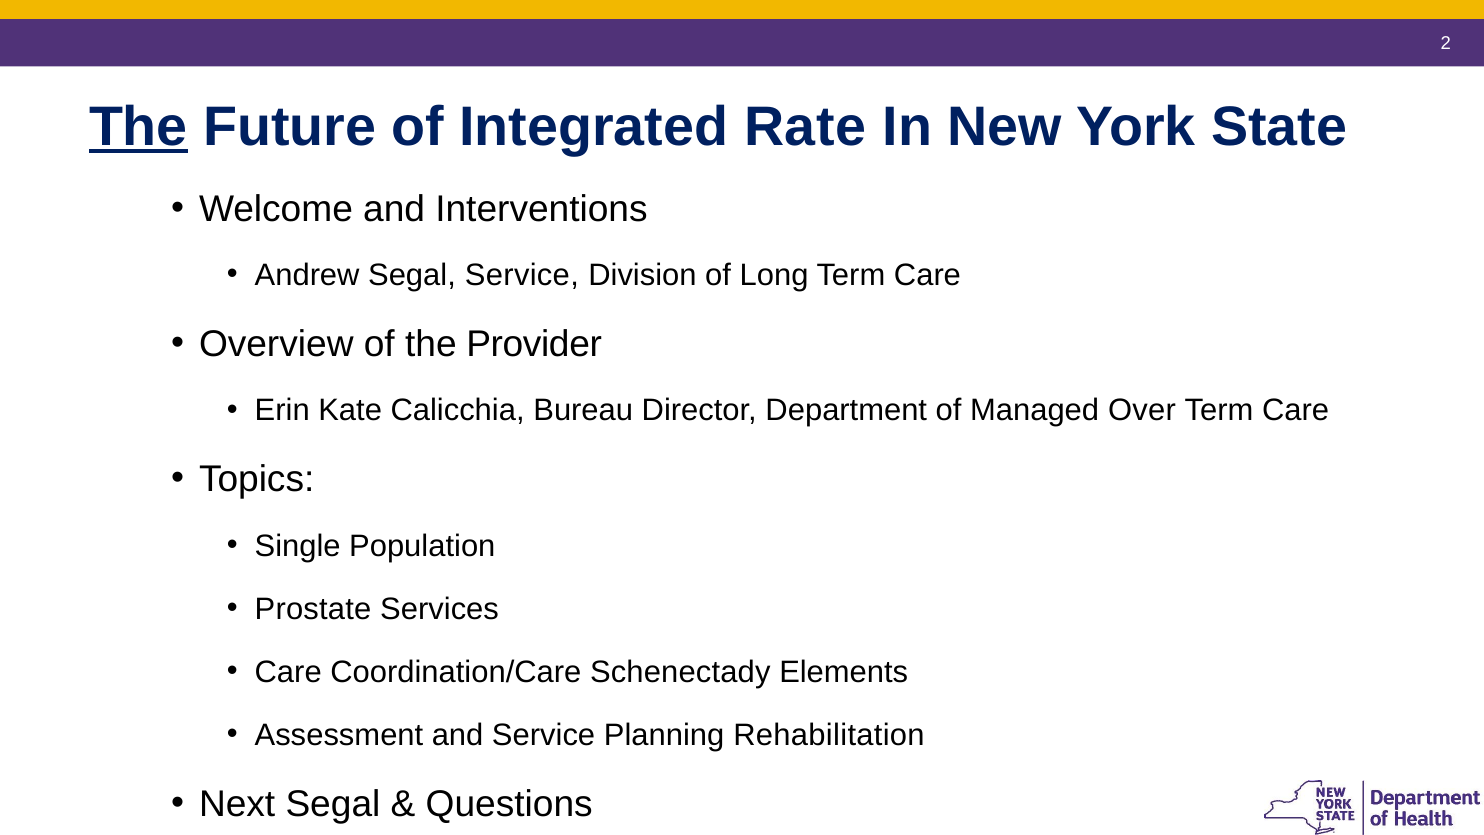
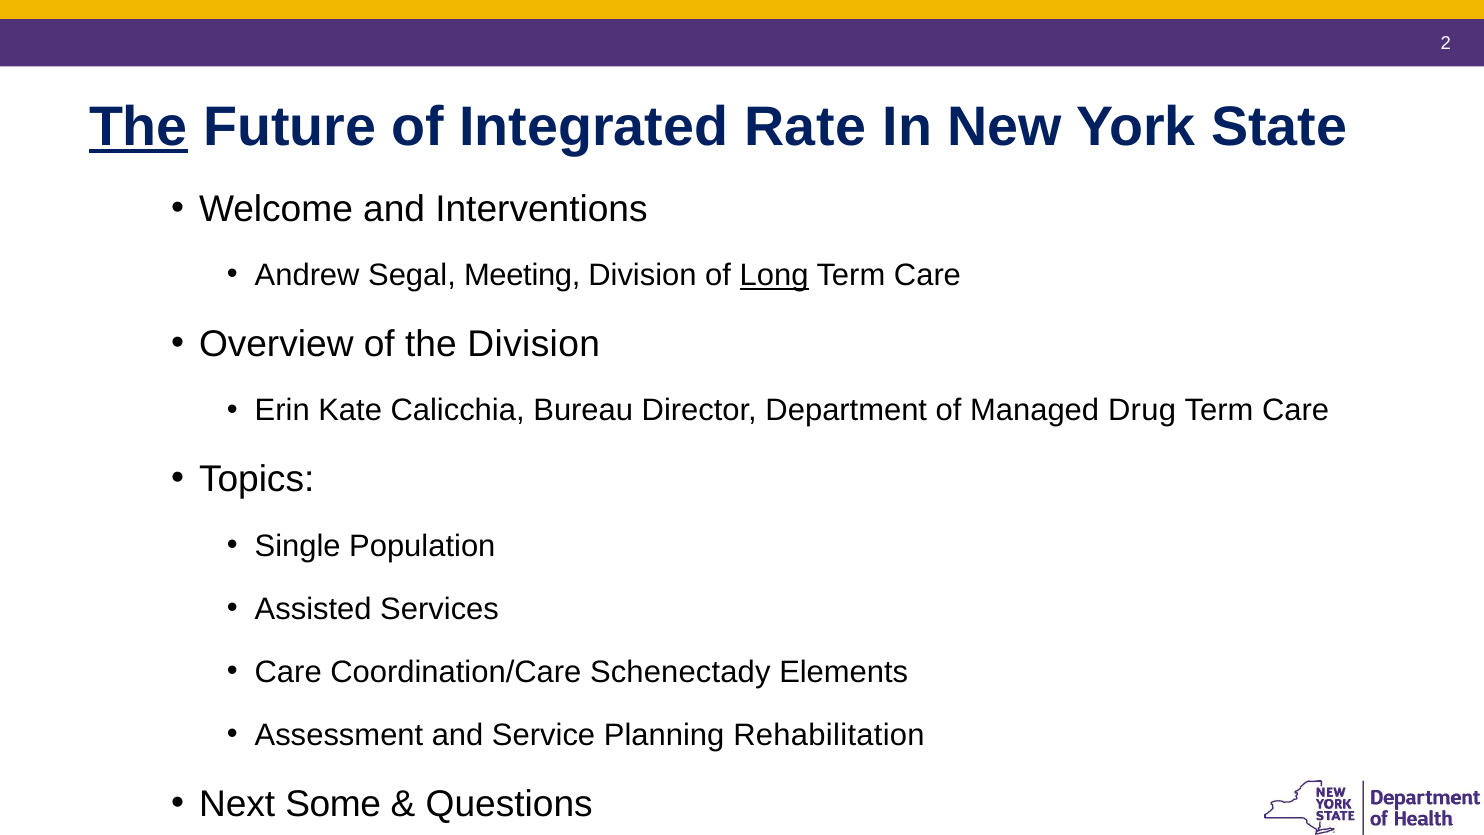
Segal Service: Service -> Meeting (522, 275)
Long underline: none -> present (774, 275)
the Provider: Provider -> Division (534, 344)
Over: Over -> Drug (1142, 411)
Prostate: Prostate -> Assisted (313, 609)
Next Segal: Segal -> Some (333, 804)
